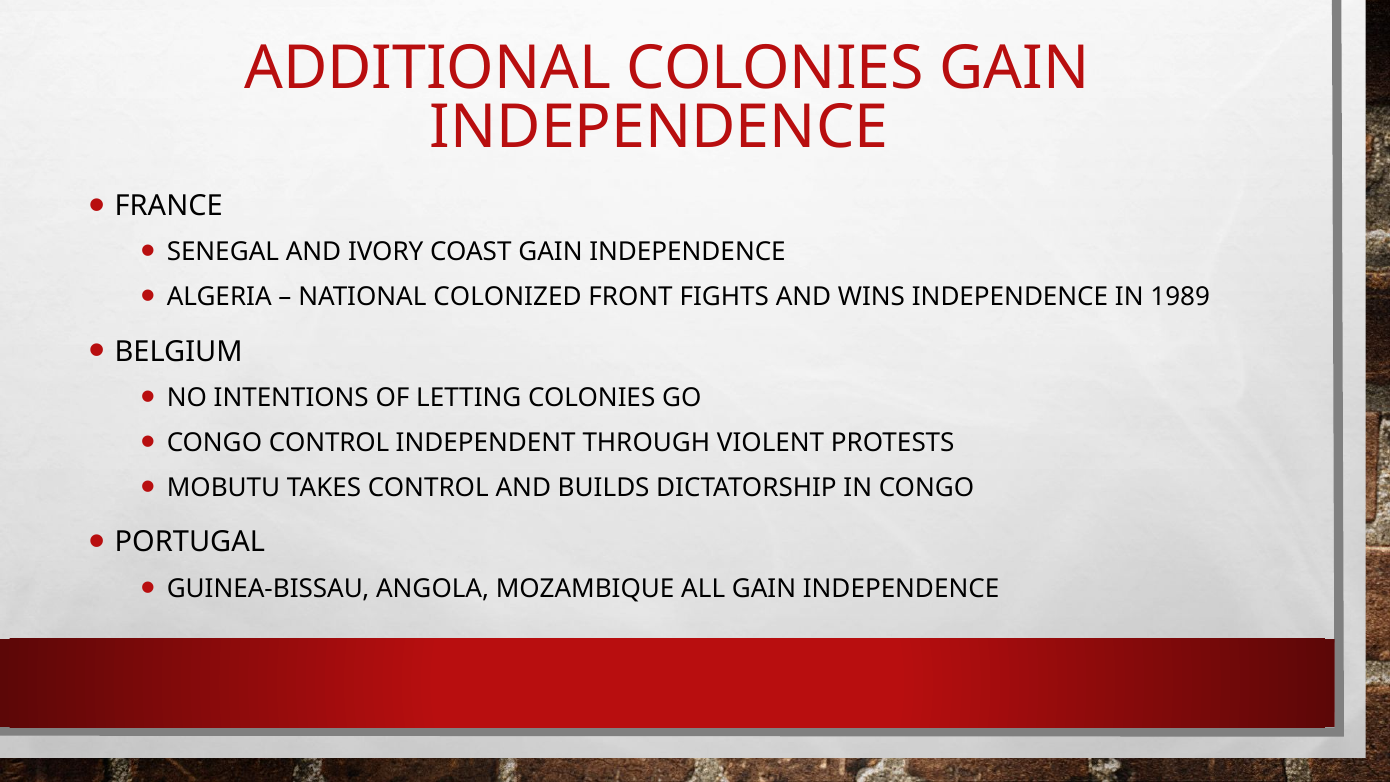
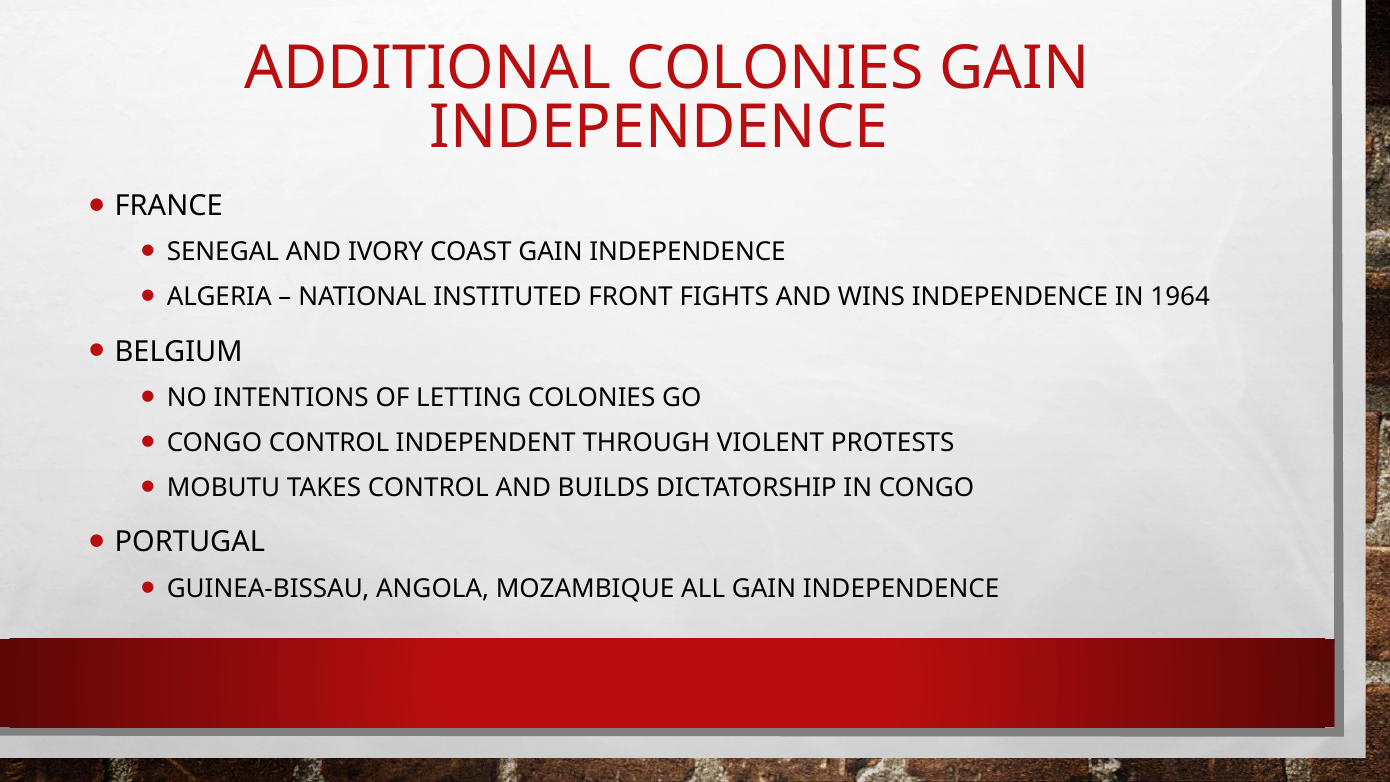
COLONIZED: COLONIZED -> INSTITUTED (507, 297)
1989: 1989 -> 1964 (1180, 297)
